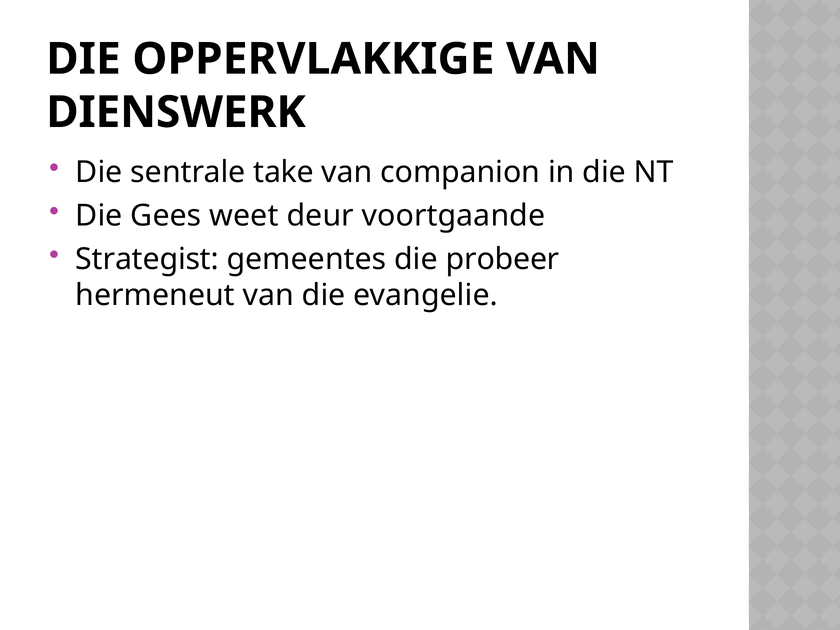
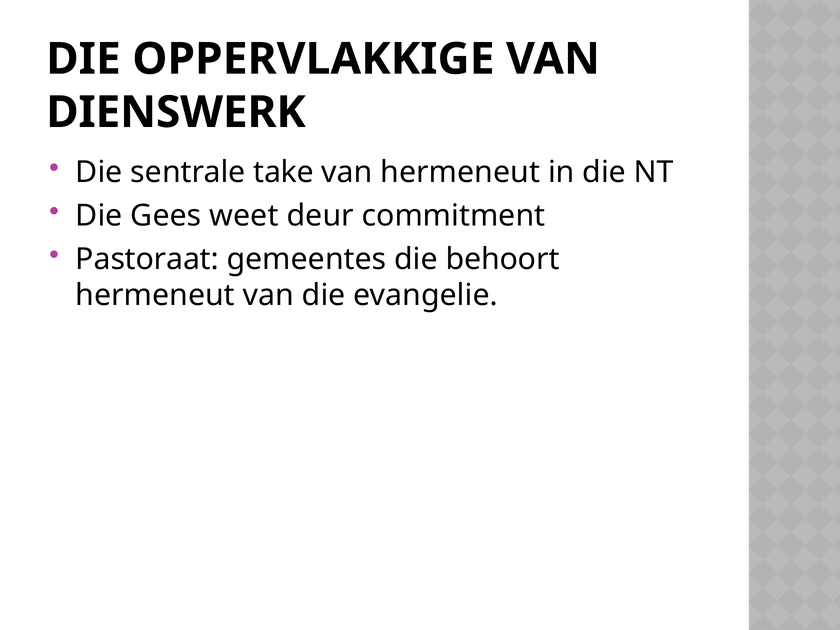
van companion: companion -> hermeneut (460, 172)
voortgaande: voortgaande -> commitment (453, 216)
Strategist: Strategist -> Pastoraat (147, 259)
probeer: probeer -> behoort (503, 259)
